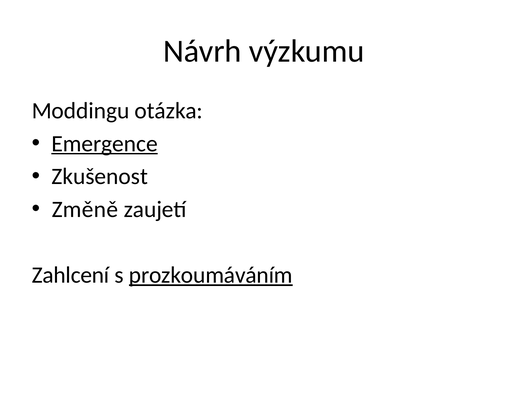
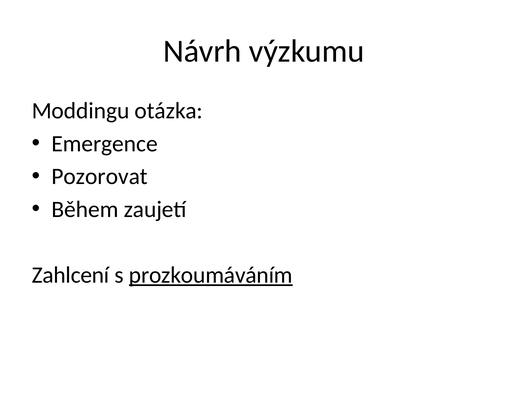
Emergence underline: present -> none (105, 144)
Zkušenost: Zkušenost -> Pozorovat (100, 176)
Změně: Změně -> Během (85, 209)
